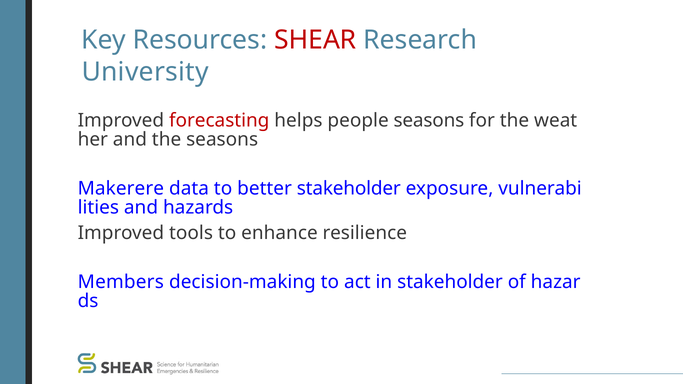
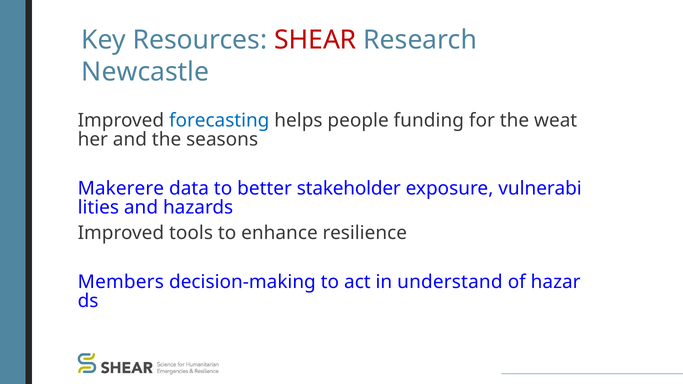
University: University -> Newcastle (145, 72)
forecasting colour: red -> blue (219, 121)
people seasons: seasons -> funding (429, 121)
in stakeholder: stakeholder -> understand (450, 282)
